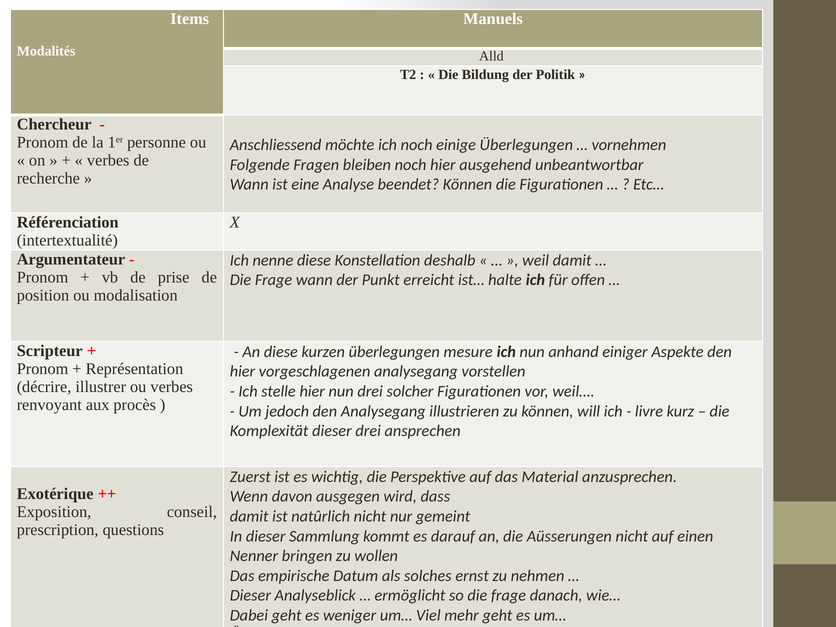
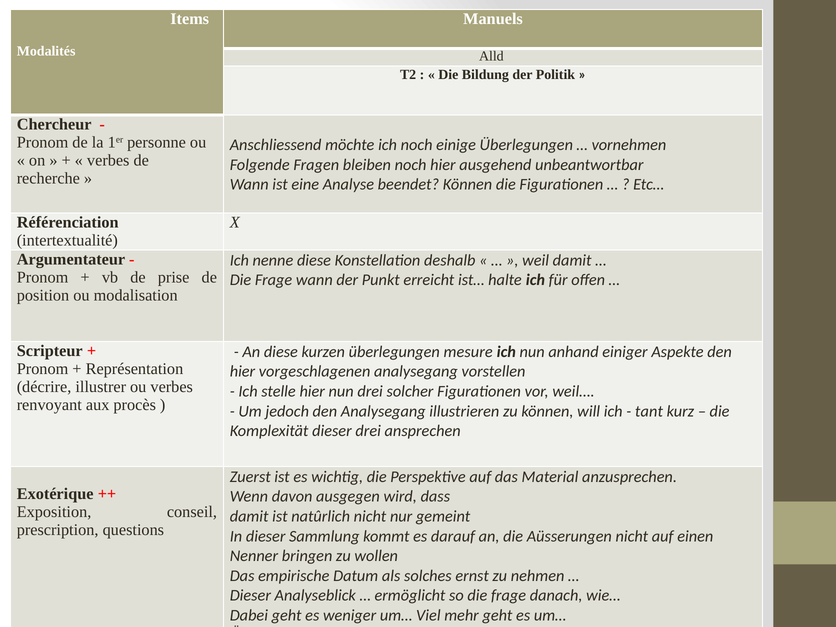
livre: livre -> tant (649, 411)
